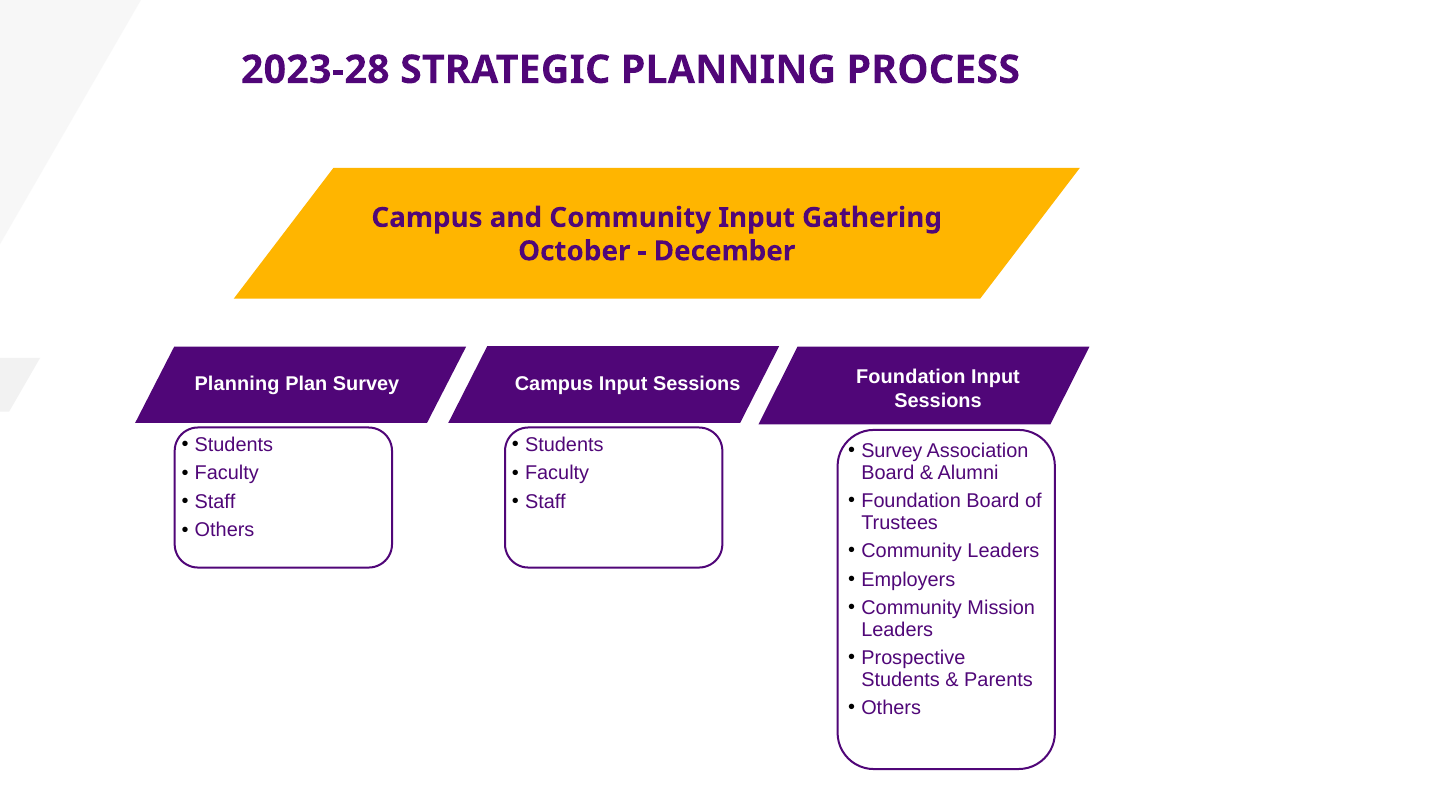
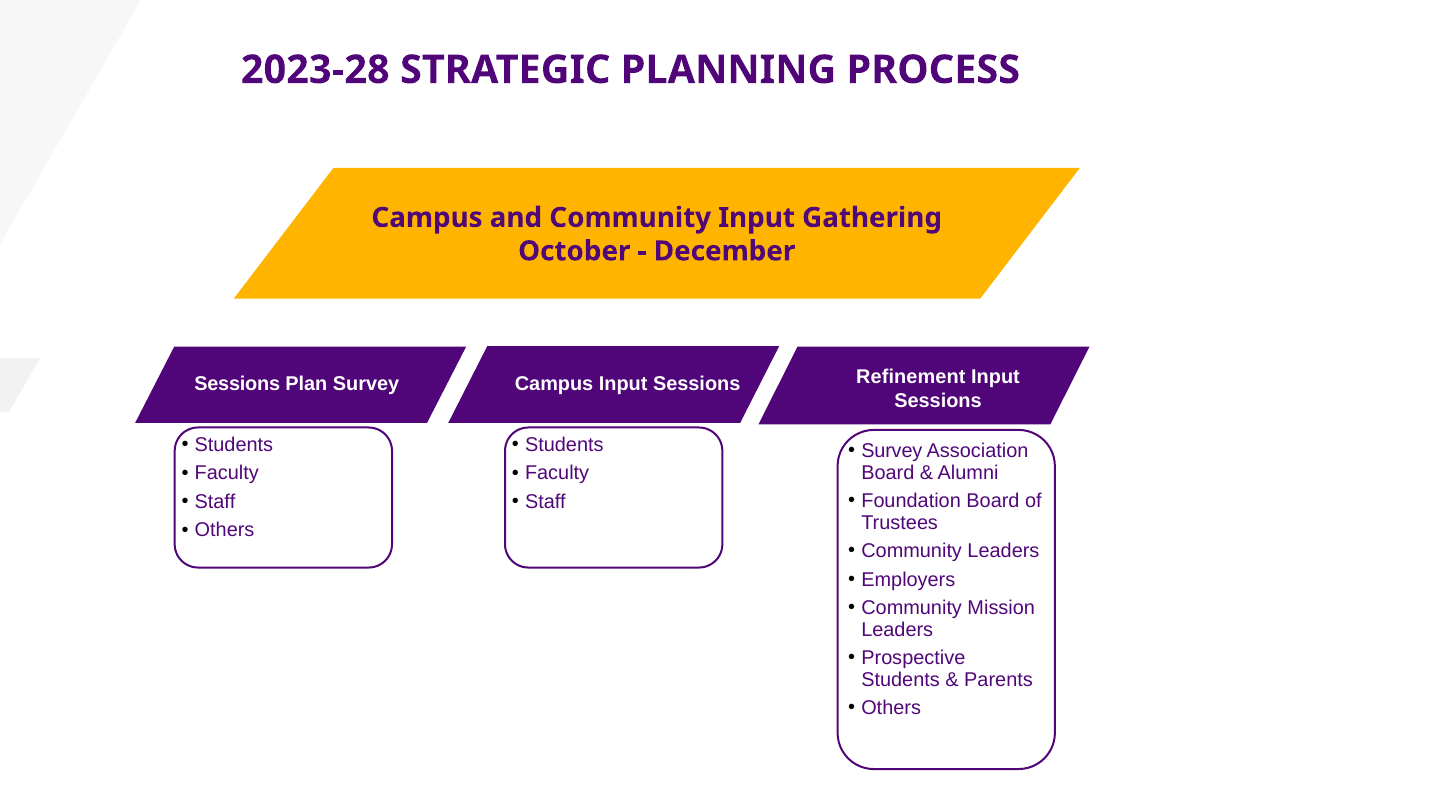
Planning: Planning -> Sessions (237, 384)
Sessions Foundation: Foundation -> Refinement (911, 377)
